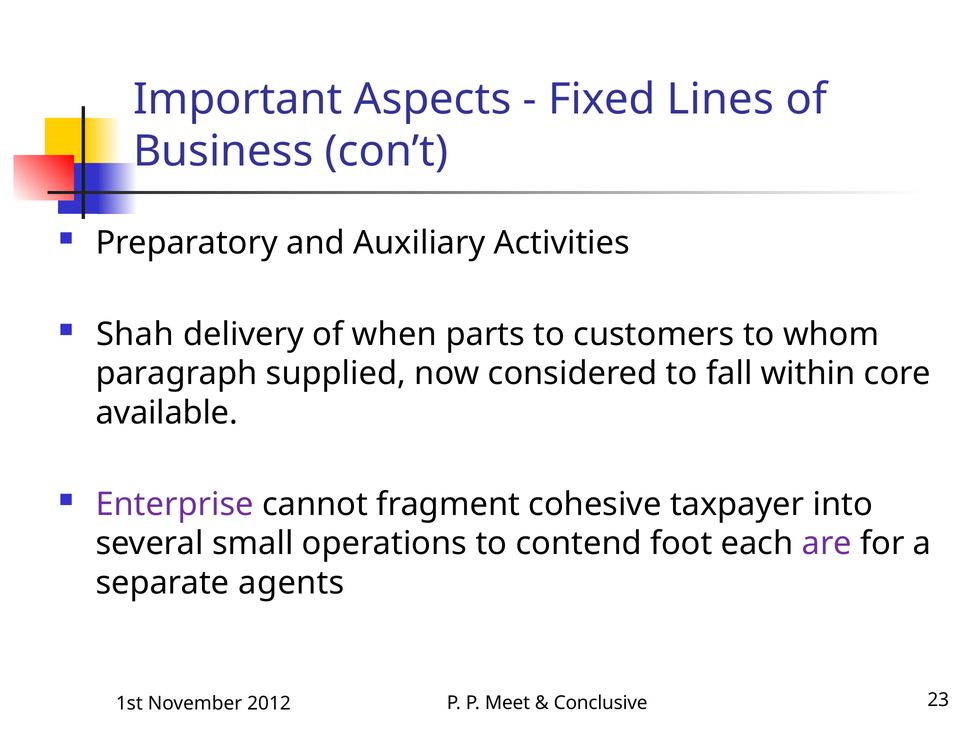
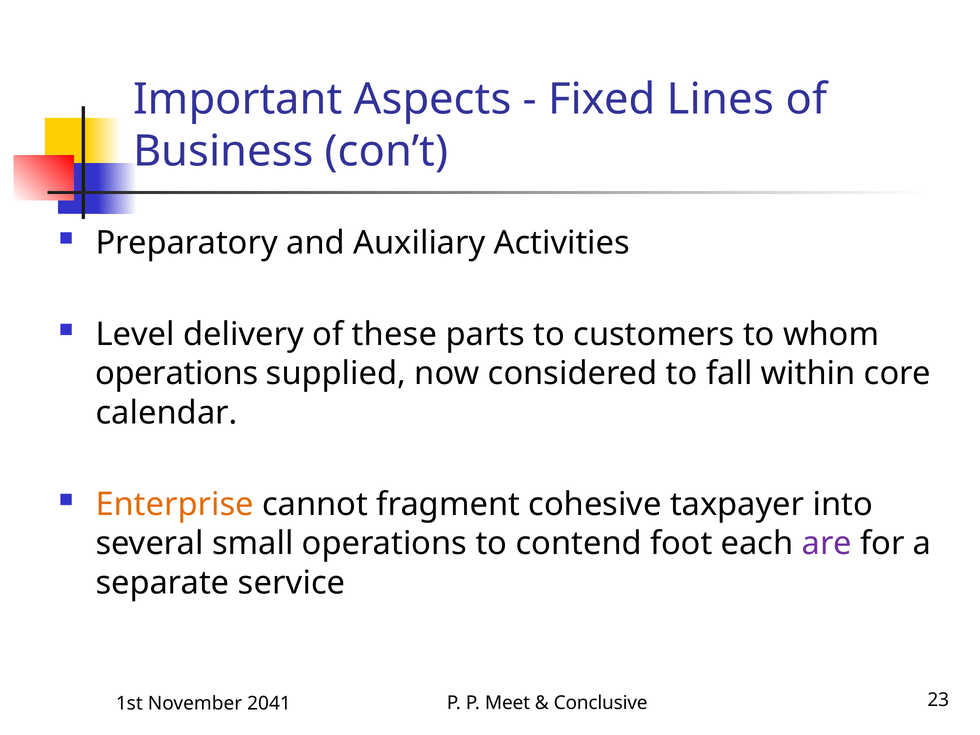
Shah: Shah -> Level (135, 334)
when: when -> these (394, 334)
paragraph: paragraph -> operations (177, 374)
available: available -> calendar (167, 413)
Enterprise colour: purple -> orange (175, 504)
agents: agents -> service (292, 583)
2012: 2012 -> 2041 (269, 704)
